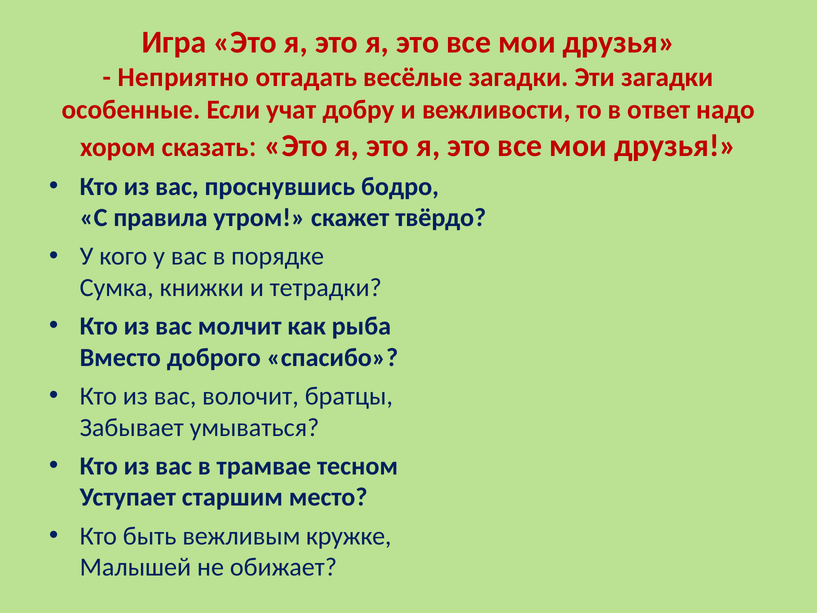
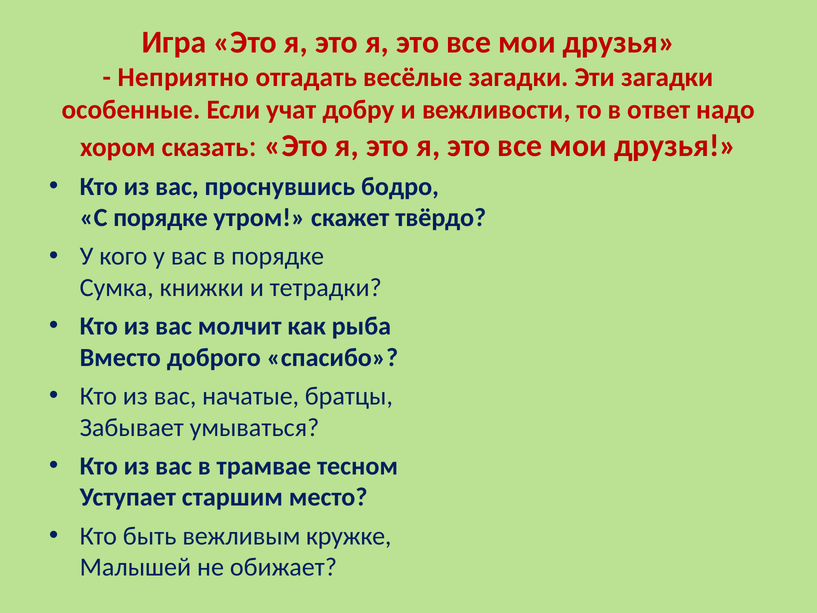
С правила: правила -> порядке (161, 218)
волочит: волочит -> начатые (251, 396)
